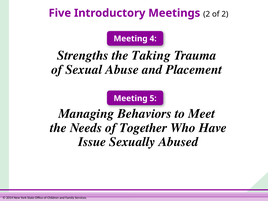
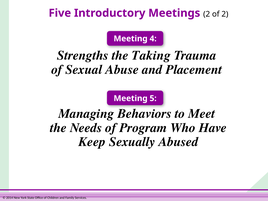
Together: Together -> Program (143, 128)
Issue: Issue -> Keep (92, 142)
